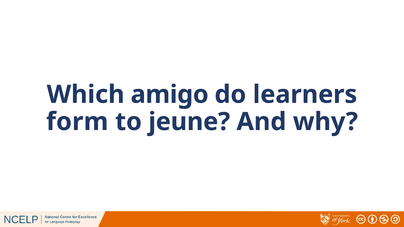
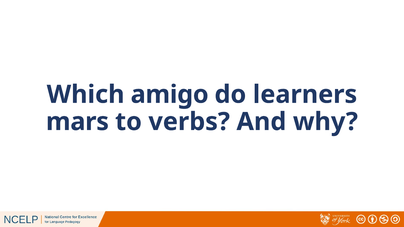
form: form -> mars (77, 122)
jeune: jeune -> verbs (189, 122)
